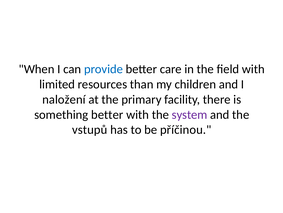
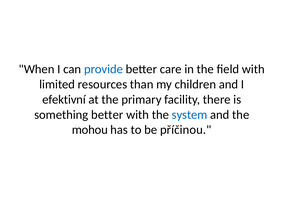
naložení: naložení -> efektivní (64, 99)
system colour: purple -> blue (190, 114)
vstupů: vstupů -> mohou (90, 129)
